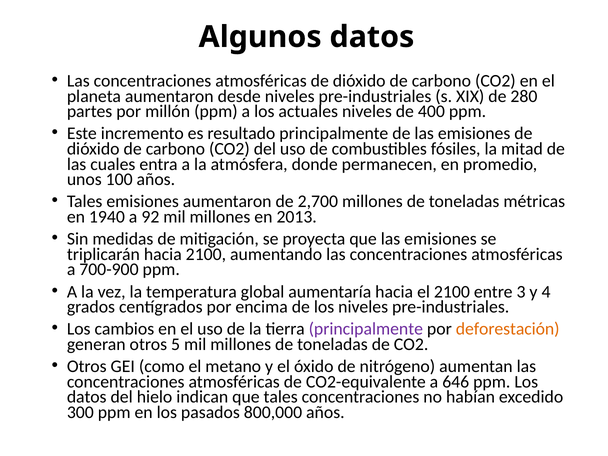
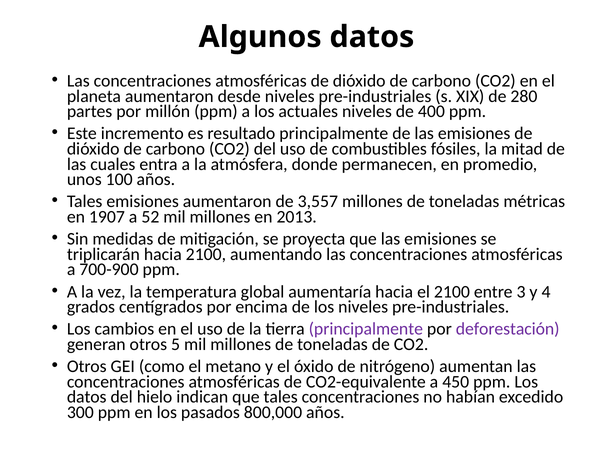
2,700: 2,700 -> 3,557 (318, 202)
1940: 1940 -> 1907 (107, 217)
92: 92 -> 52 (150, 217)
deforestación colour: orange -> purple (508, 329)
646: 646 -> 450 (456, 382)
